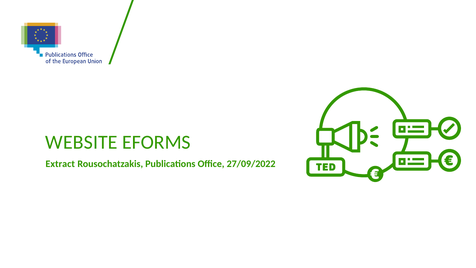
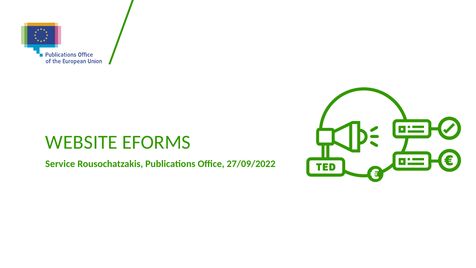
Extract: Extract -> Service (60, 164)
